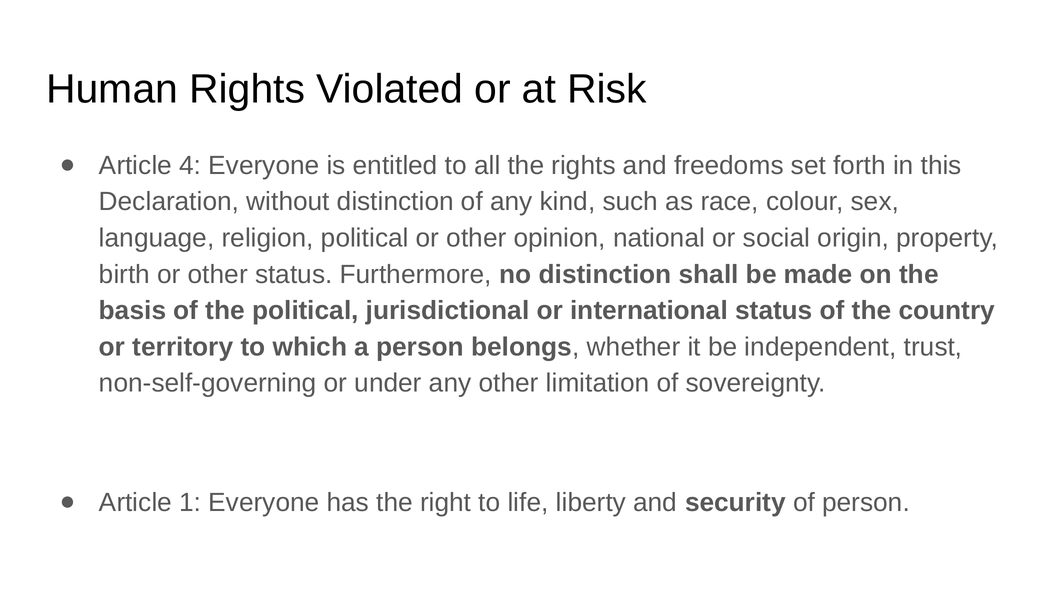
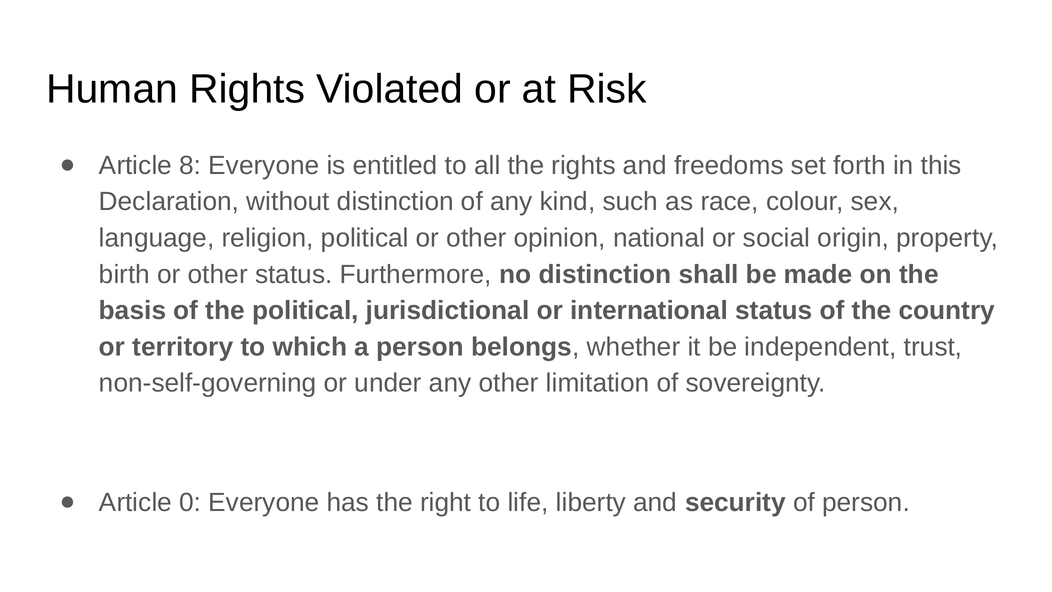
4: 4 -> 8 (190, 165)
1: 1 -> 0 (190, 502)
